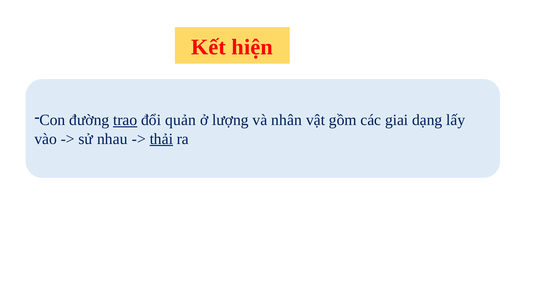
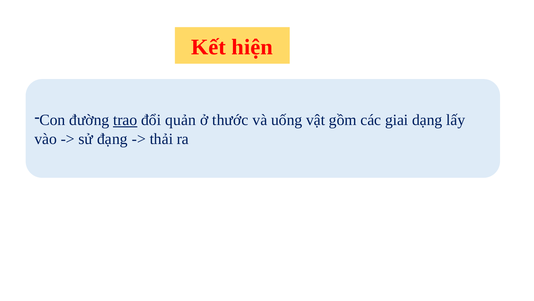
lượng: lượng -> thước (230, 120)
nhân: nhân -> uống (287, 120)
nhau: nhau -> đạng (112, 139)
thải underline: present -> none (161, 139)
